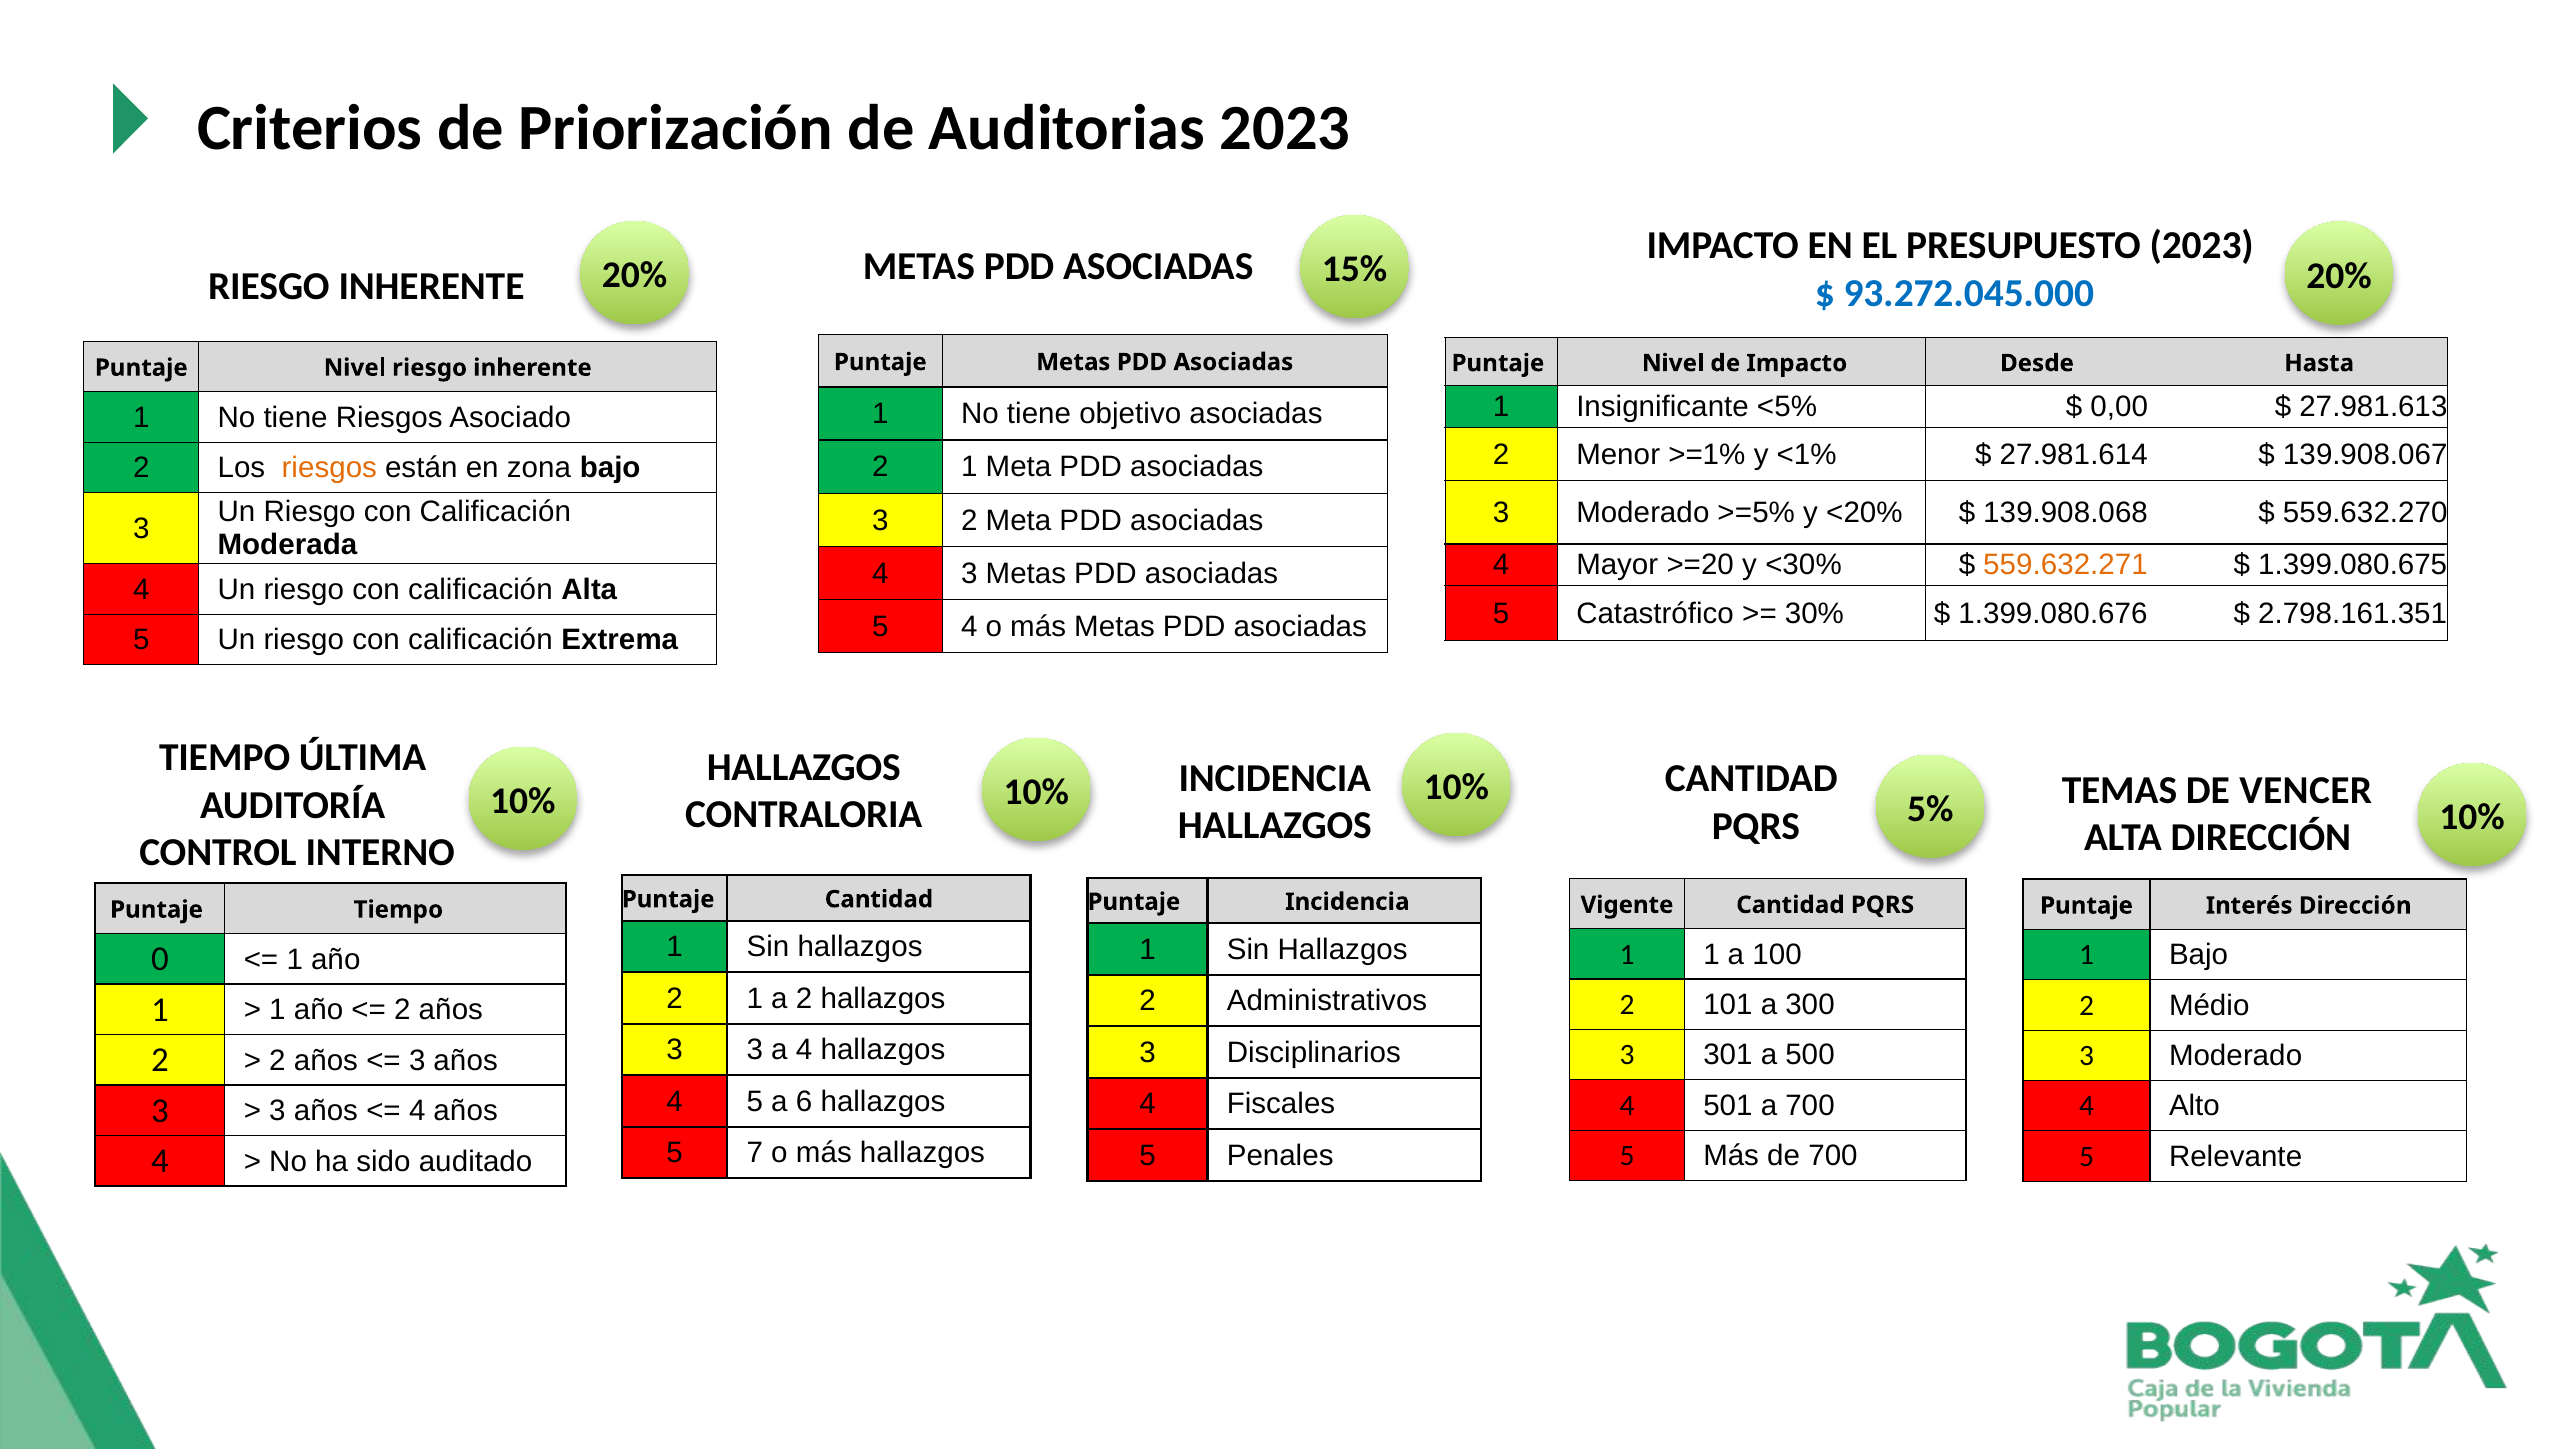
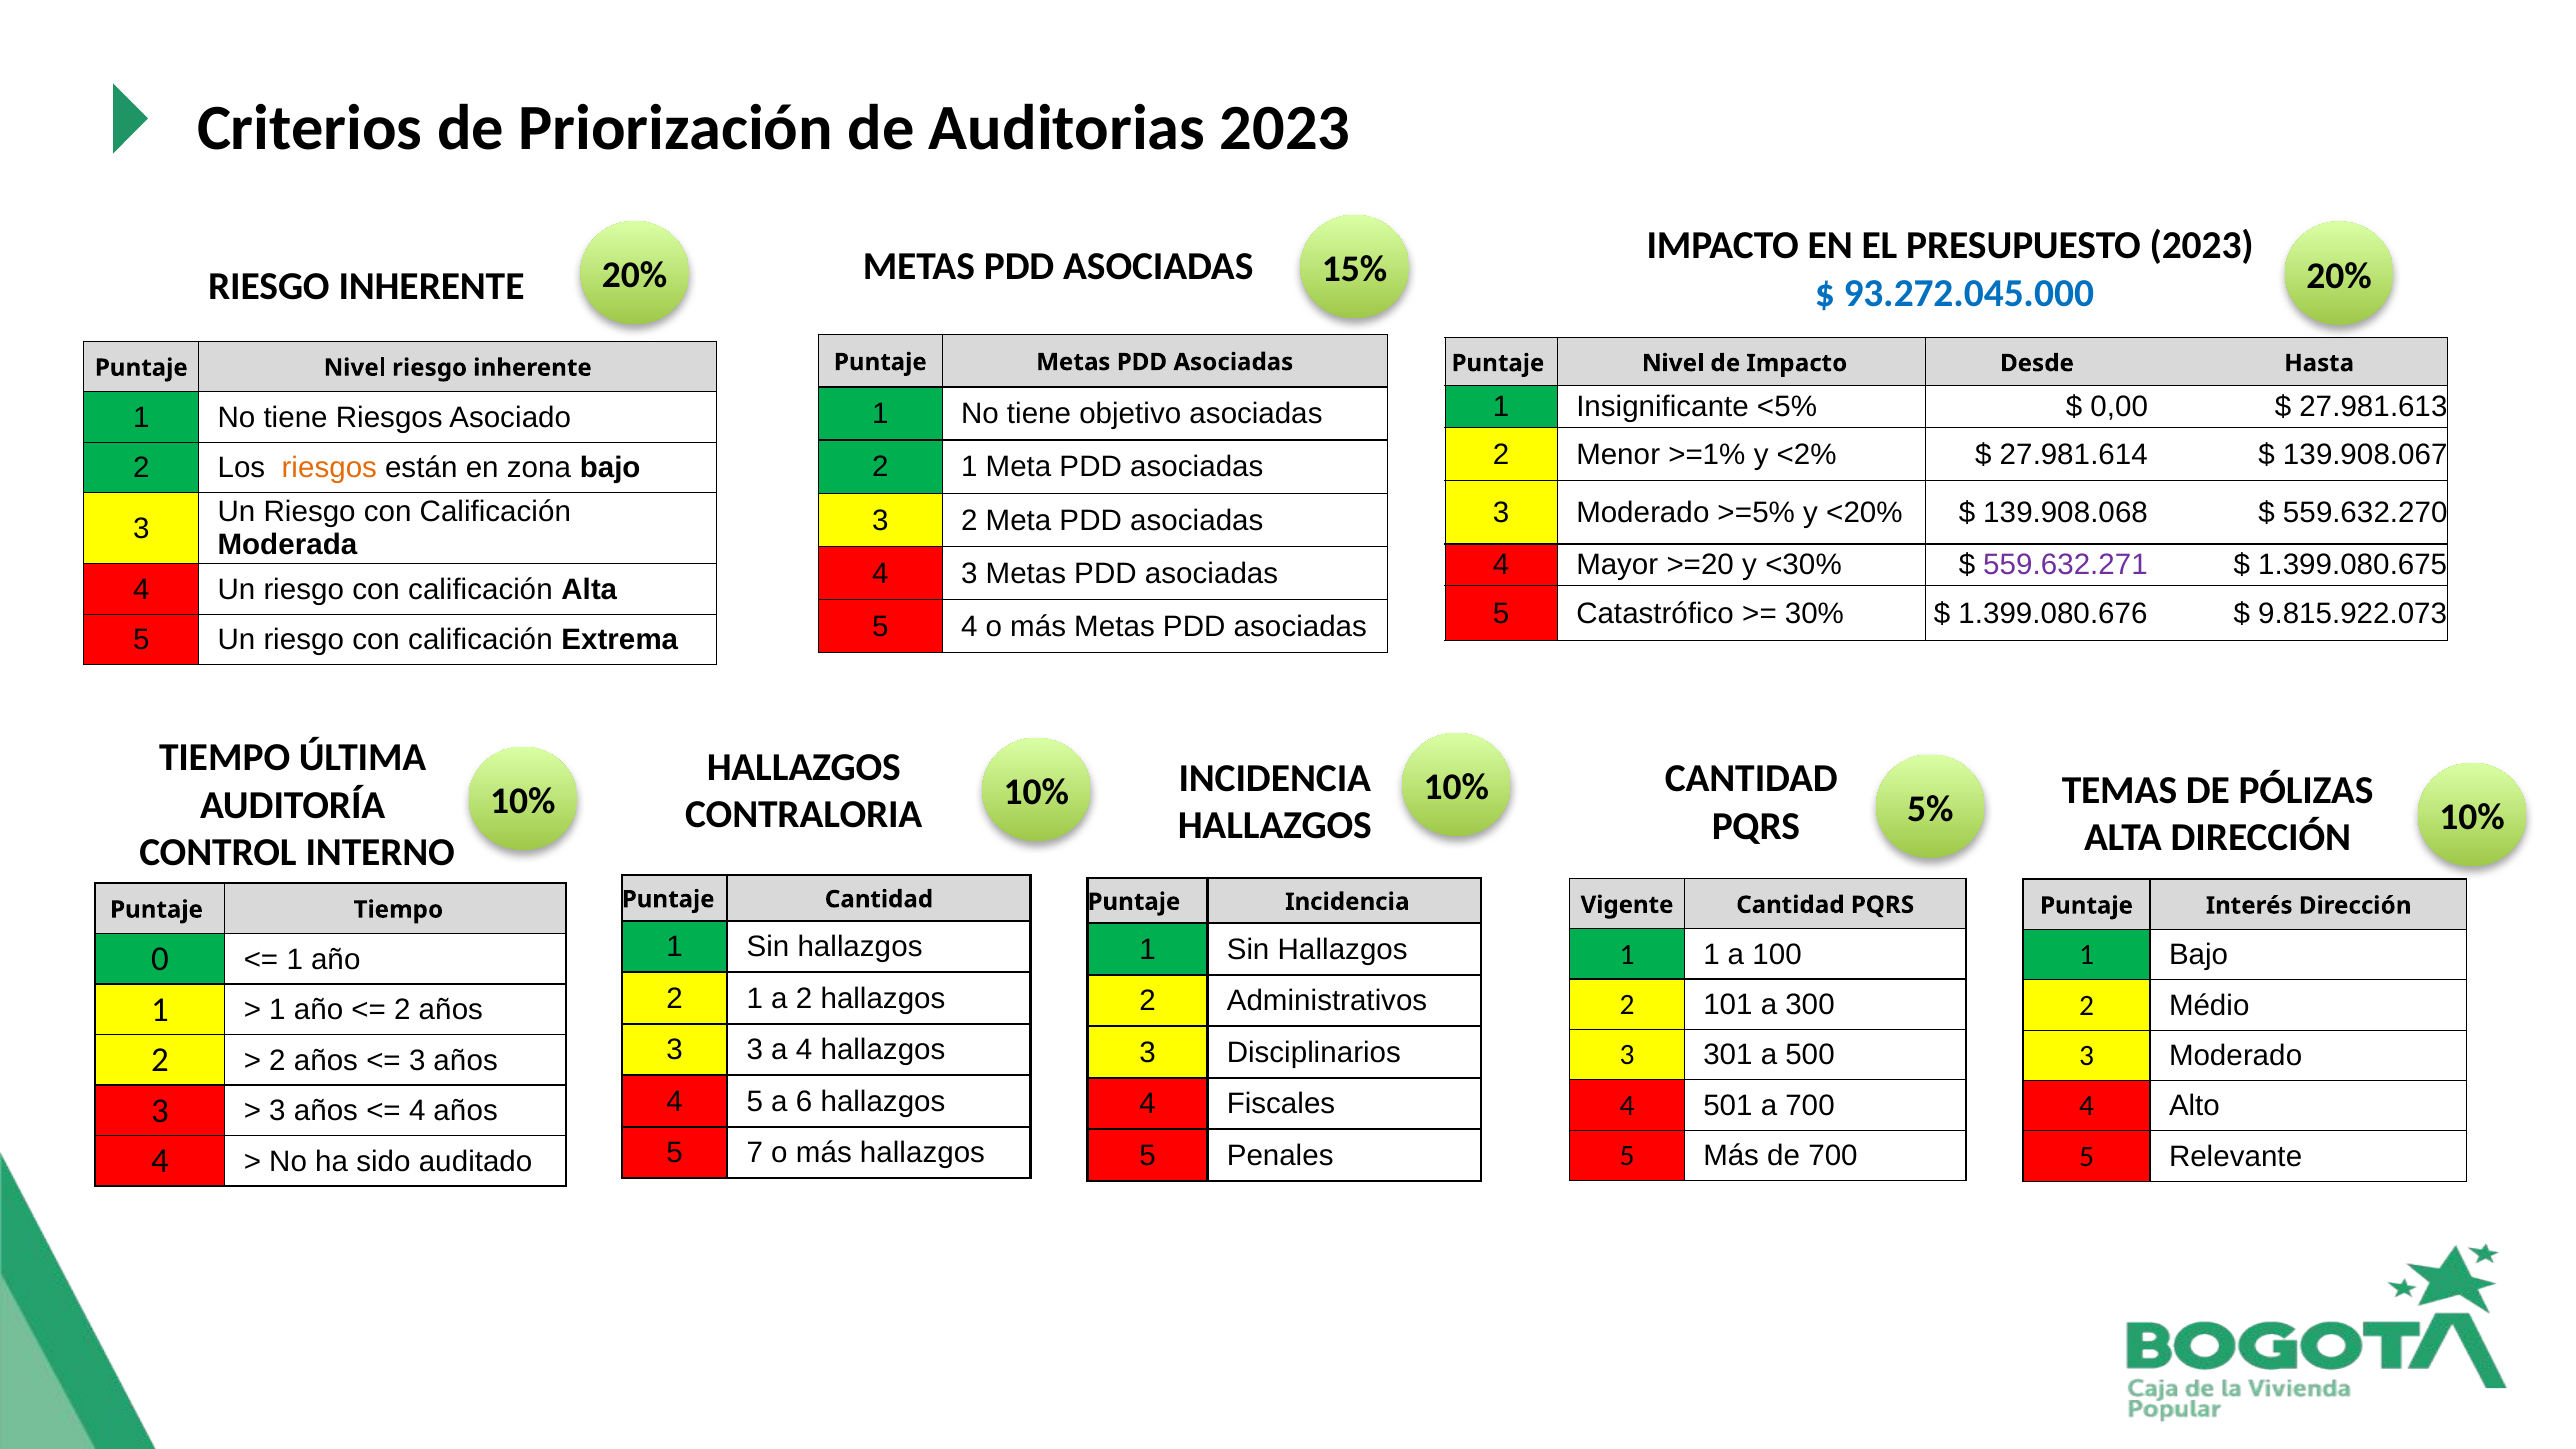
<1%: <1% -> <2% (1807, 455)
559.632.271 colour: orange -> purple (2066, 565)
2.798.161.351: 2.798.161.351 -> 9.815.922.073 (2353, 614)
VENCER: VENCER -> PÓLIZAS (2306, 790)
